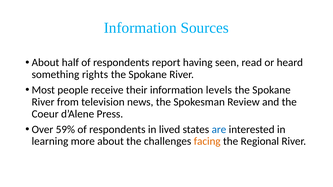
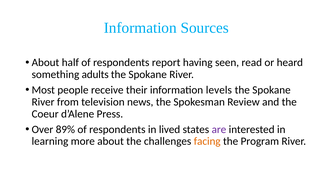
rights: rights -> adults (95, 75)
59%: 59% -> 89% (65, 130)
are colour: blue -> purple (219, 130)
Regional: Regional -> Program (260, 142)
